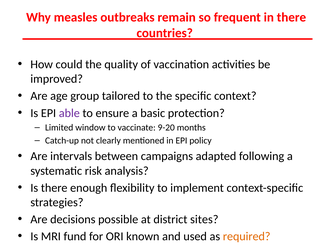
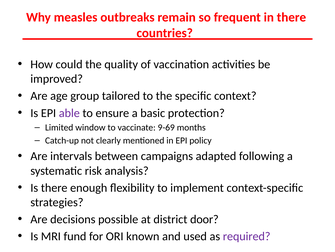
9-20: 9-20 -> 9-69 (166, 127)
sites: sites -> door (204, 219)
required colour: orange -> purple (247, 236)
